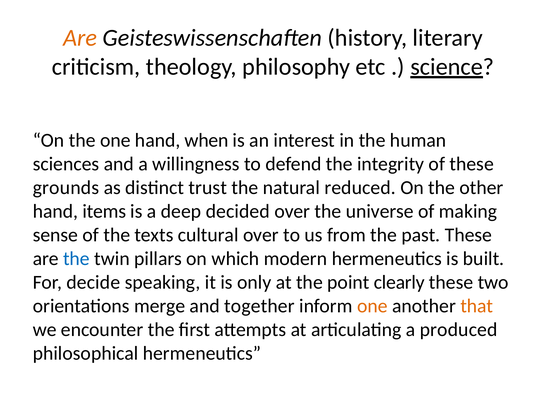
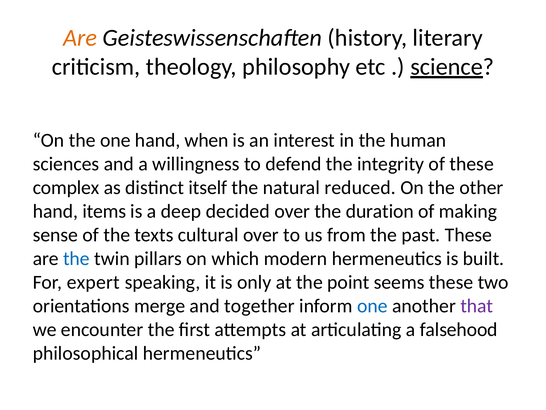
grounds: grounds -> complex (66, 187)
trust: trust -> itself (208, 187)
universe: universe -> duration (380, 211)
decide: decide -> expert (93, 282)
clearly: clearly -> seems (399, 282)
one colour: orange -> blue (372, 306)
that colour: orange -> purple (477, 306)
produced: produced -> falsehood (459, 329)
